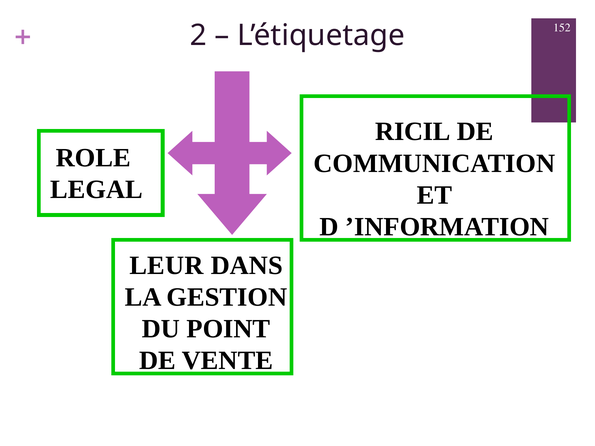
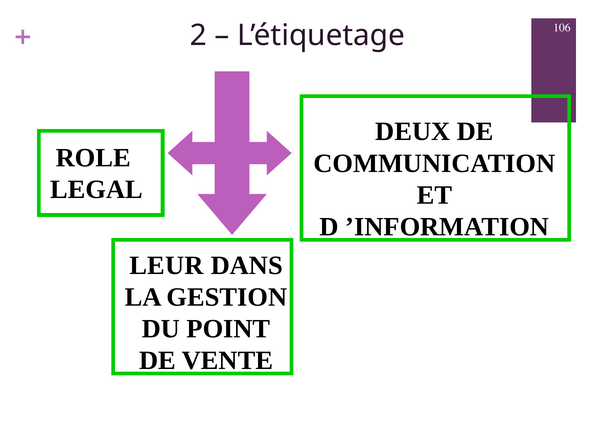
152: 152 -> 106 (562, 28)
RICIL: RICIL -> DEUX (413, 132)
